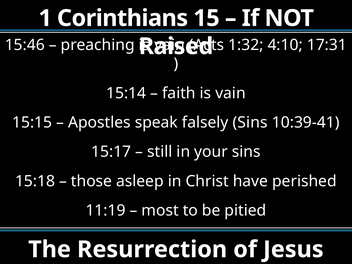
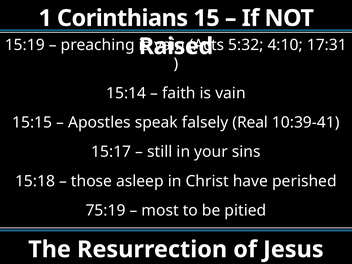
15:46: 15:46 -> 15:19 (25, 45)
1:32: 1:32 -> 5:32 (246, 45)
falsely Sins: Sins -> Real (250, 122)
11:19: 11:19 -> 75:19 (106, 210)
